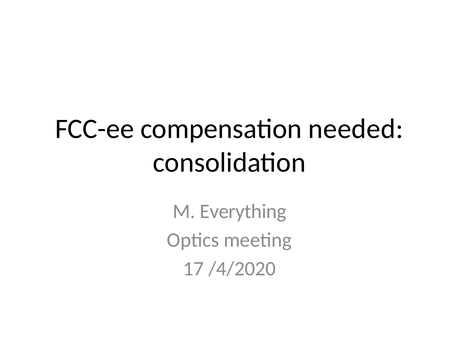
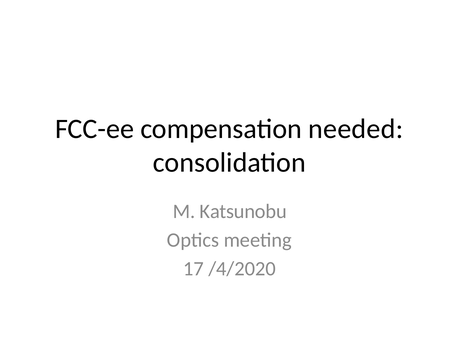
Everything: Everything -> Katsunobu (243, 211)
